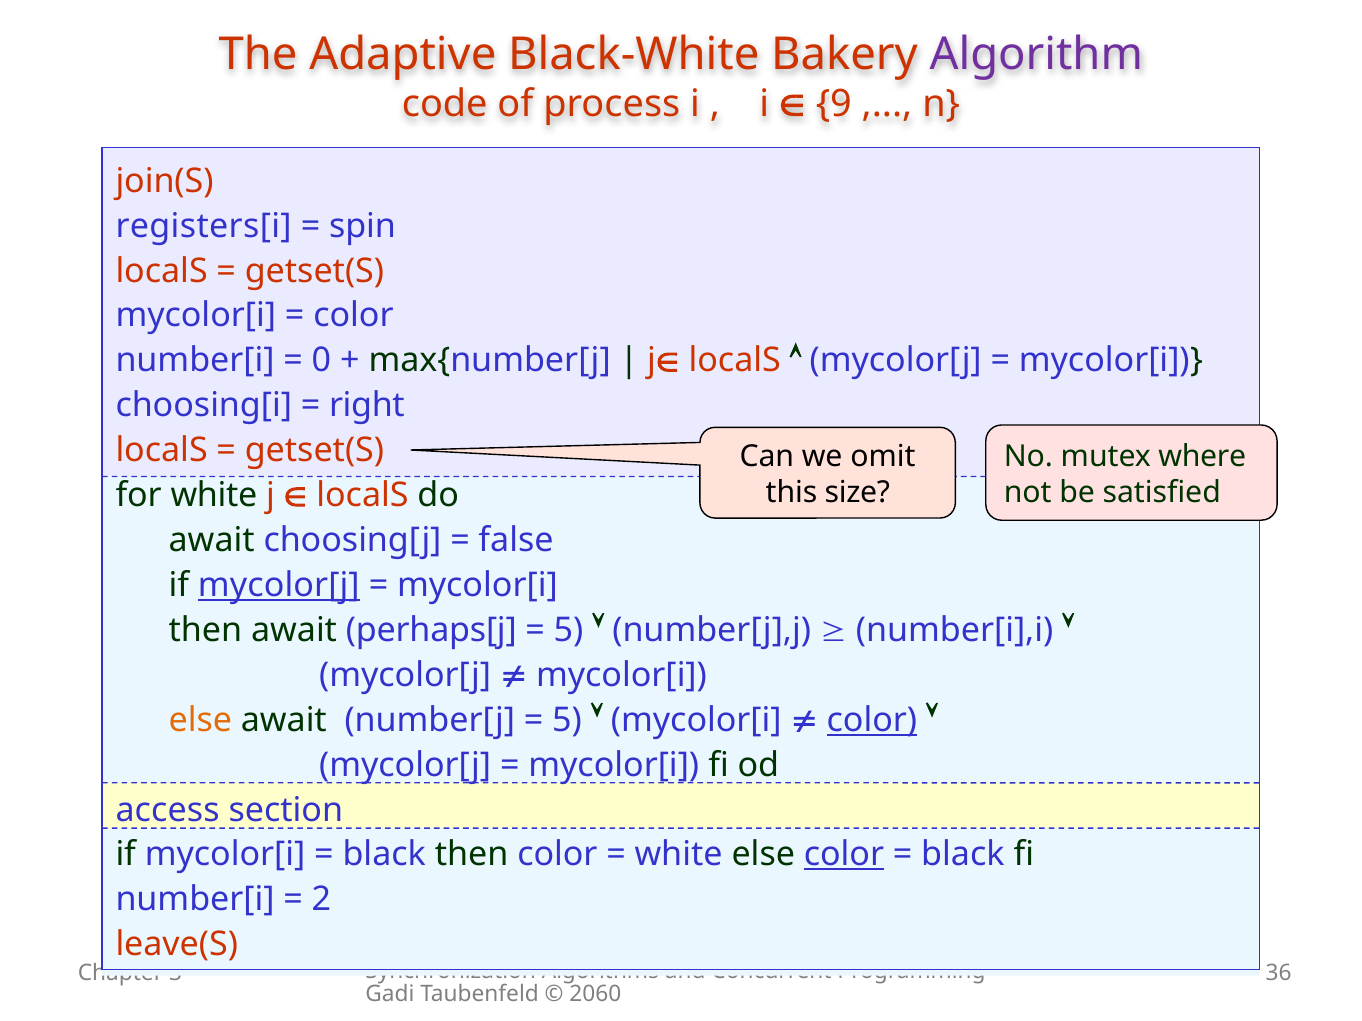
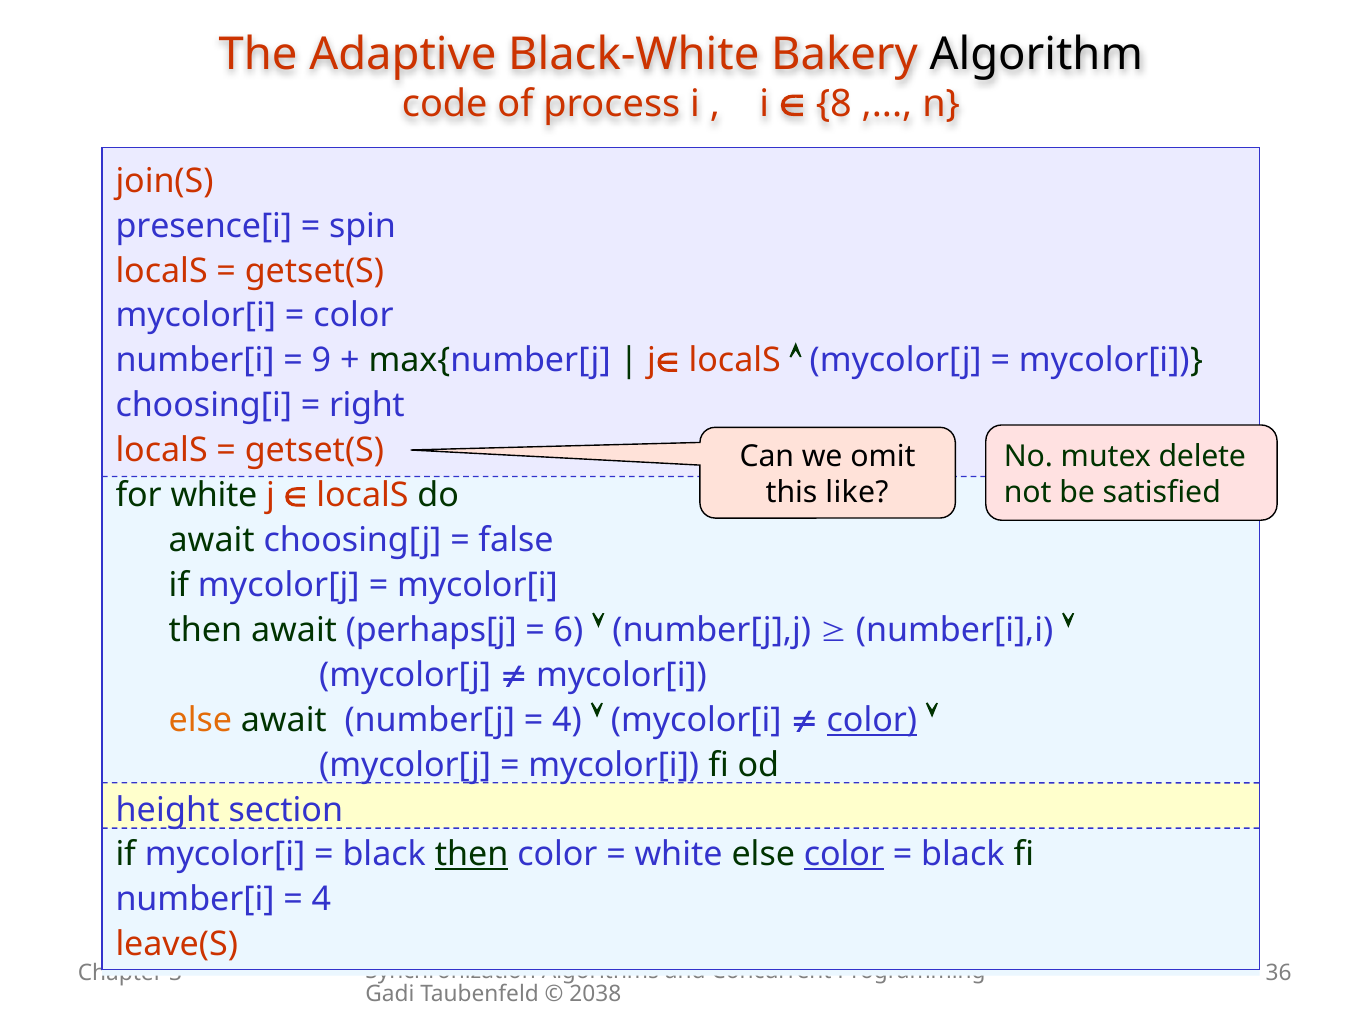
Algorithm colour: purple -> black (1036, 54)
9: 9 -> 8 (834, 104)
registers[i: registers[i -> presence[i (204, 226)
0: 0 -> 9 (321, 361)
where: where -> delete (1202, 457)
size: size -> like (857, 493)
mycolor[j underline: present -> none (279, 586)
5: 5 -> 6 (568, 630)
5: 5 -> 4 (567, 720)
access: access -> height (168, 810)
then underline: none -> present (472, 855)
2: 2 -> 4 (321, 900)
2060: 2060 -> 2038 (595, 994)
